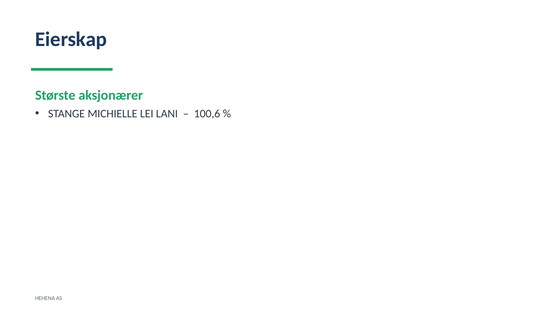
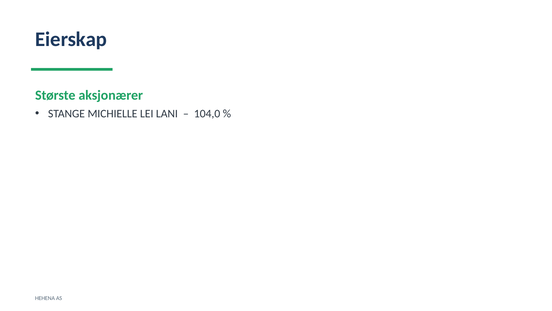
100,6: 100,6 -> 104,0 (207, 114)
